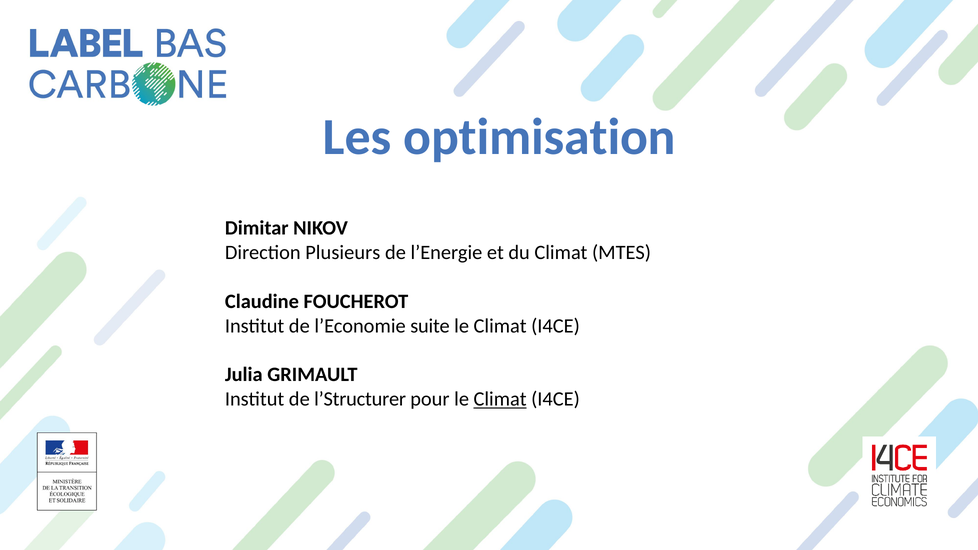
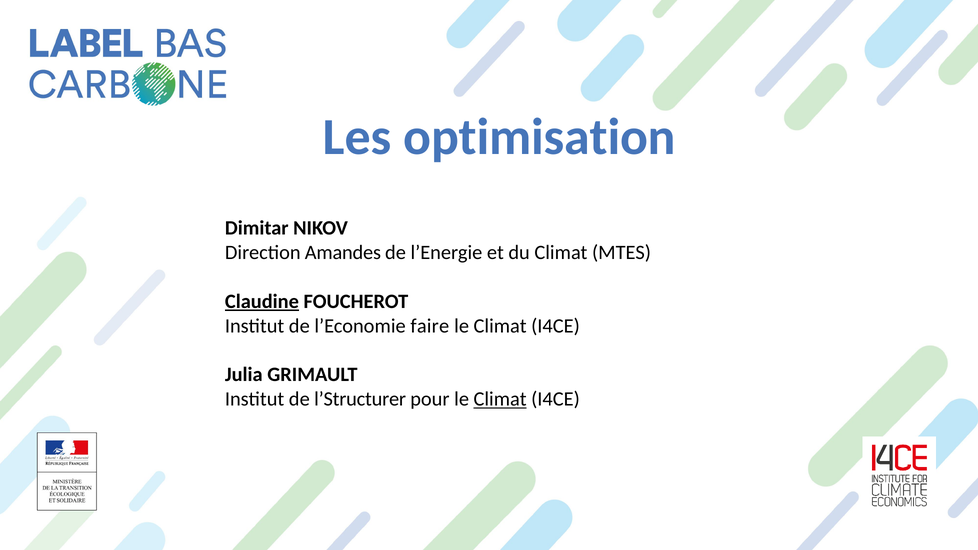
Plusieurs: Plusieurs -> Amandes (343, 253)
Claudine underline: none -> present (262, 301)
suite: suite -> faire (430, 326)
